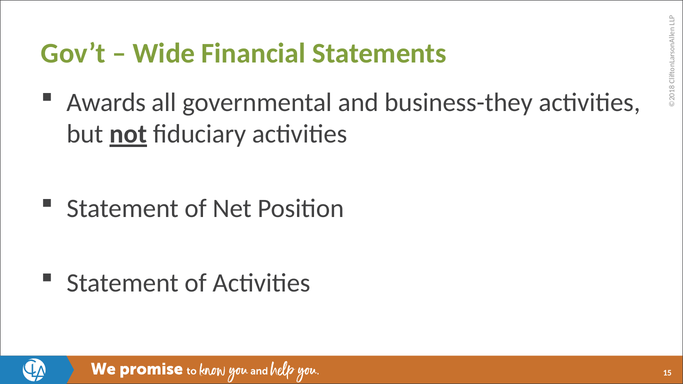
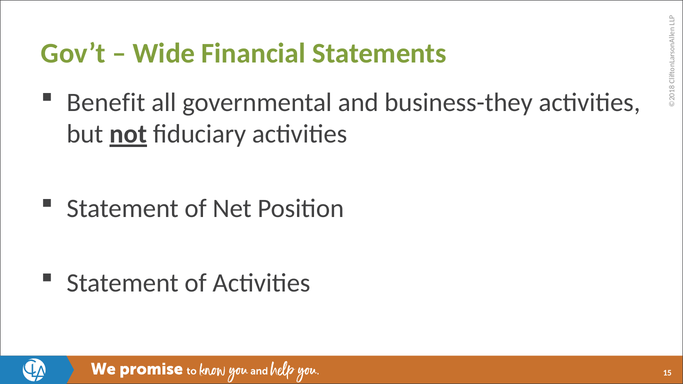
Awards: Awards -> Benefit (106, 102)
